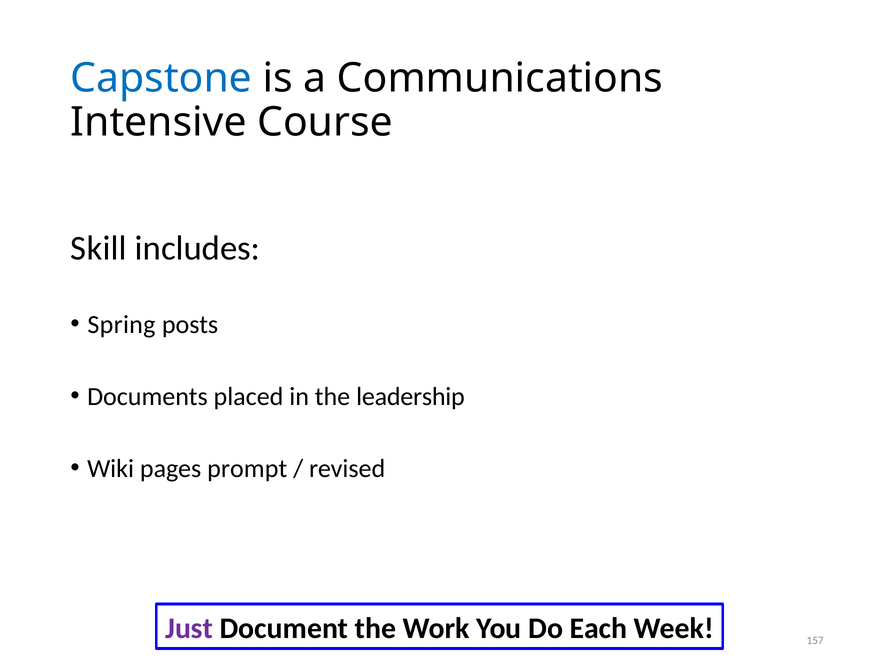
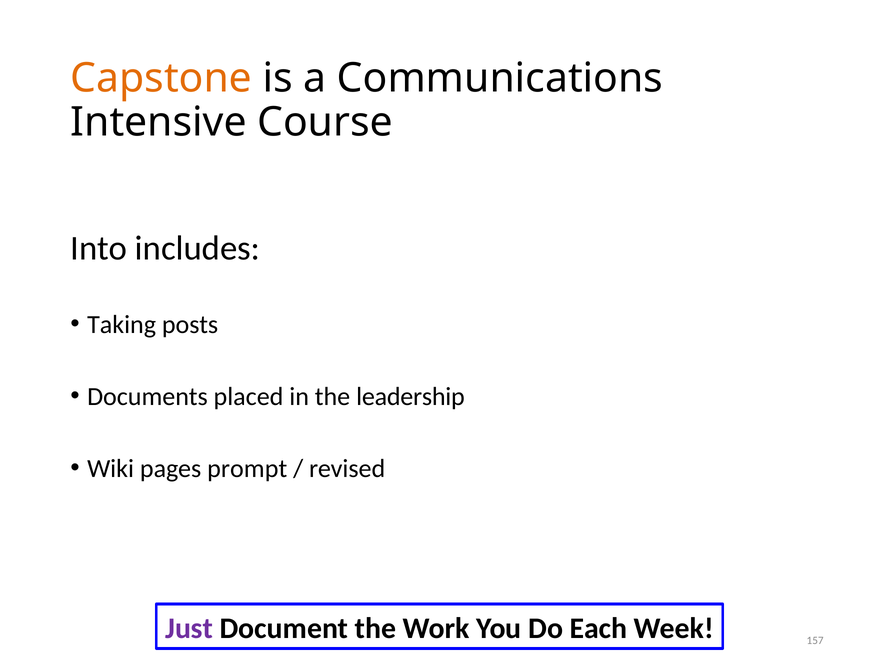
Capstone colour: blue -> orange (161, 78)
Skill: Skill -> Into (99, 248)
Spring: Spring -> Taking (122, 325)
